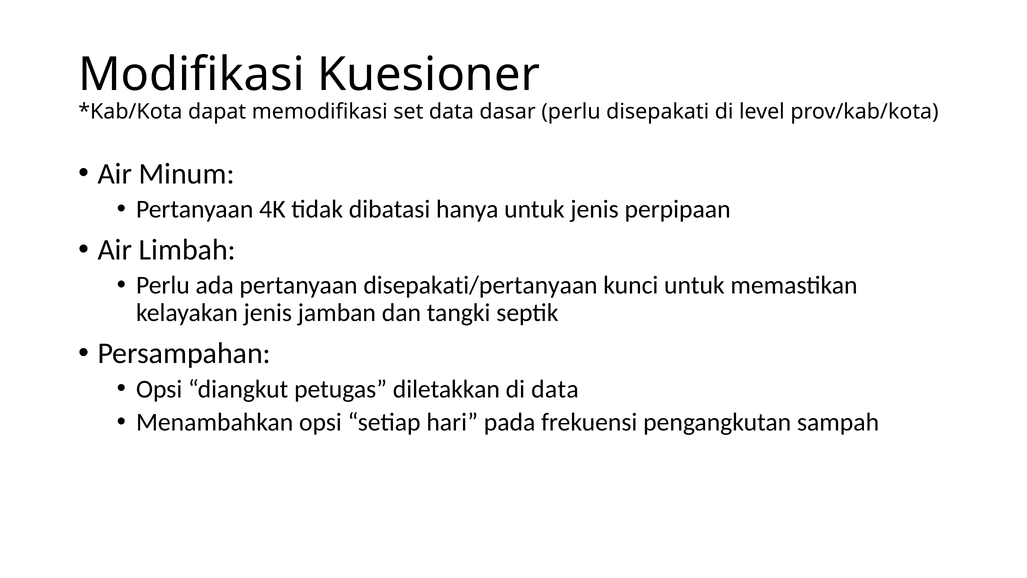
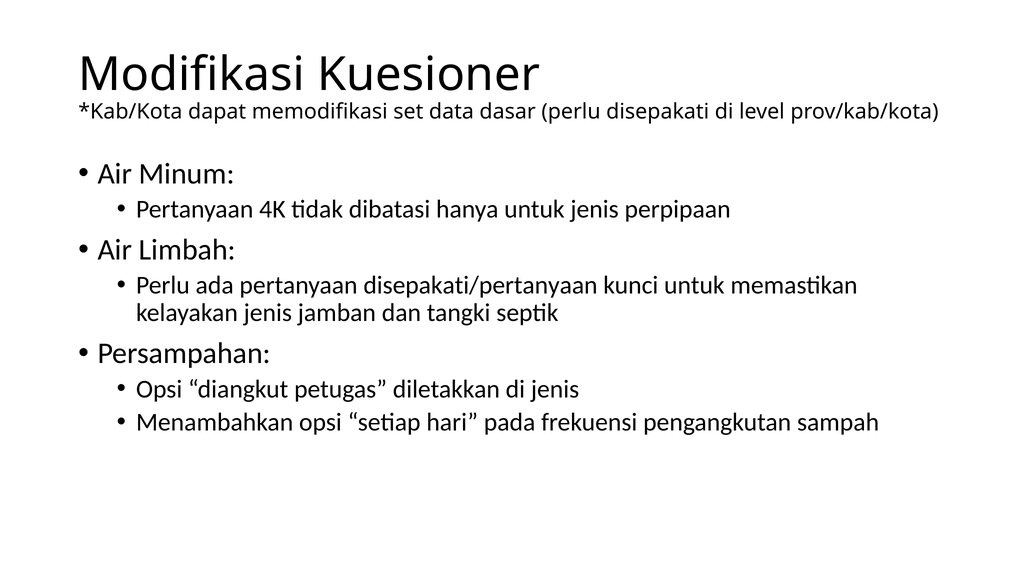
di data: data -> jenis (555, 389)
